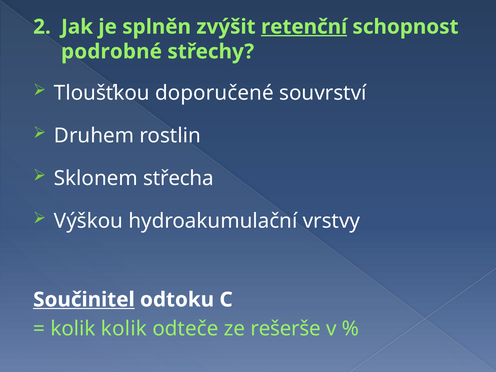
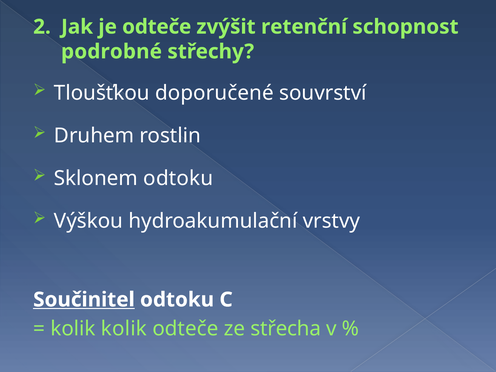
je splněn: splněn -> odteče (157, 27)
retenční underline: present -> none (304, 27)
Sklonem střecha: střecha -> odtoku (178, 178)
rešerše: rešerše -> střecha (286, 329)
